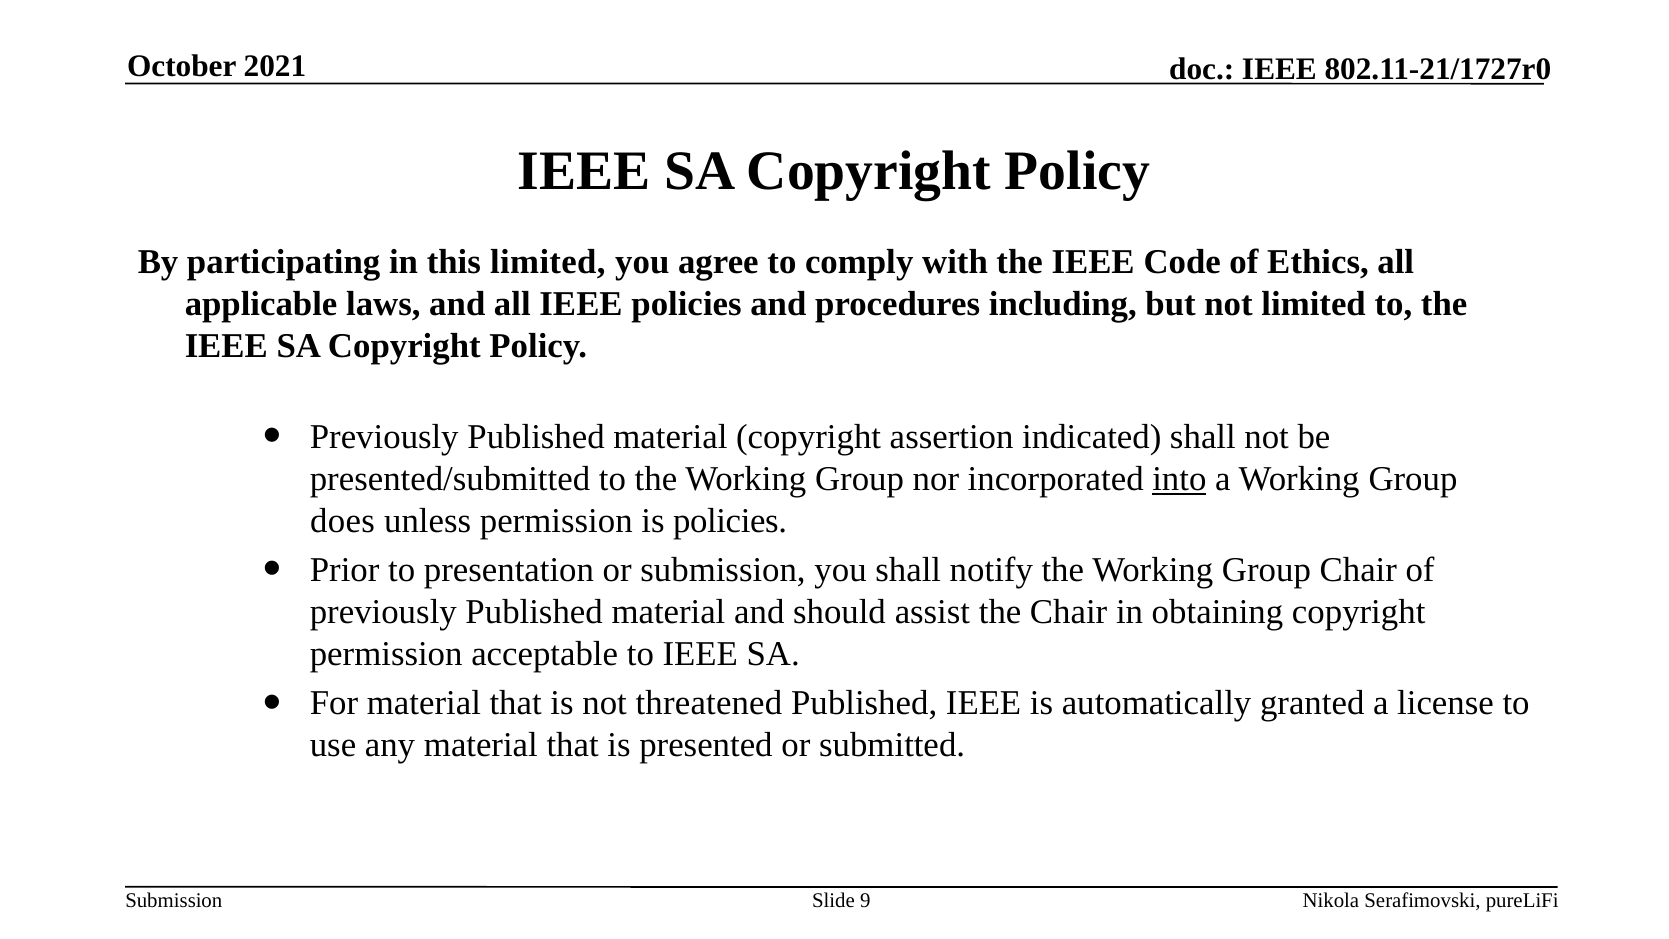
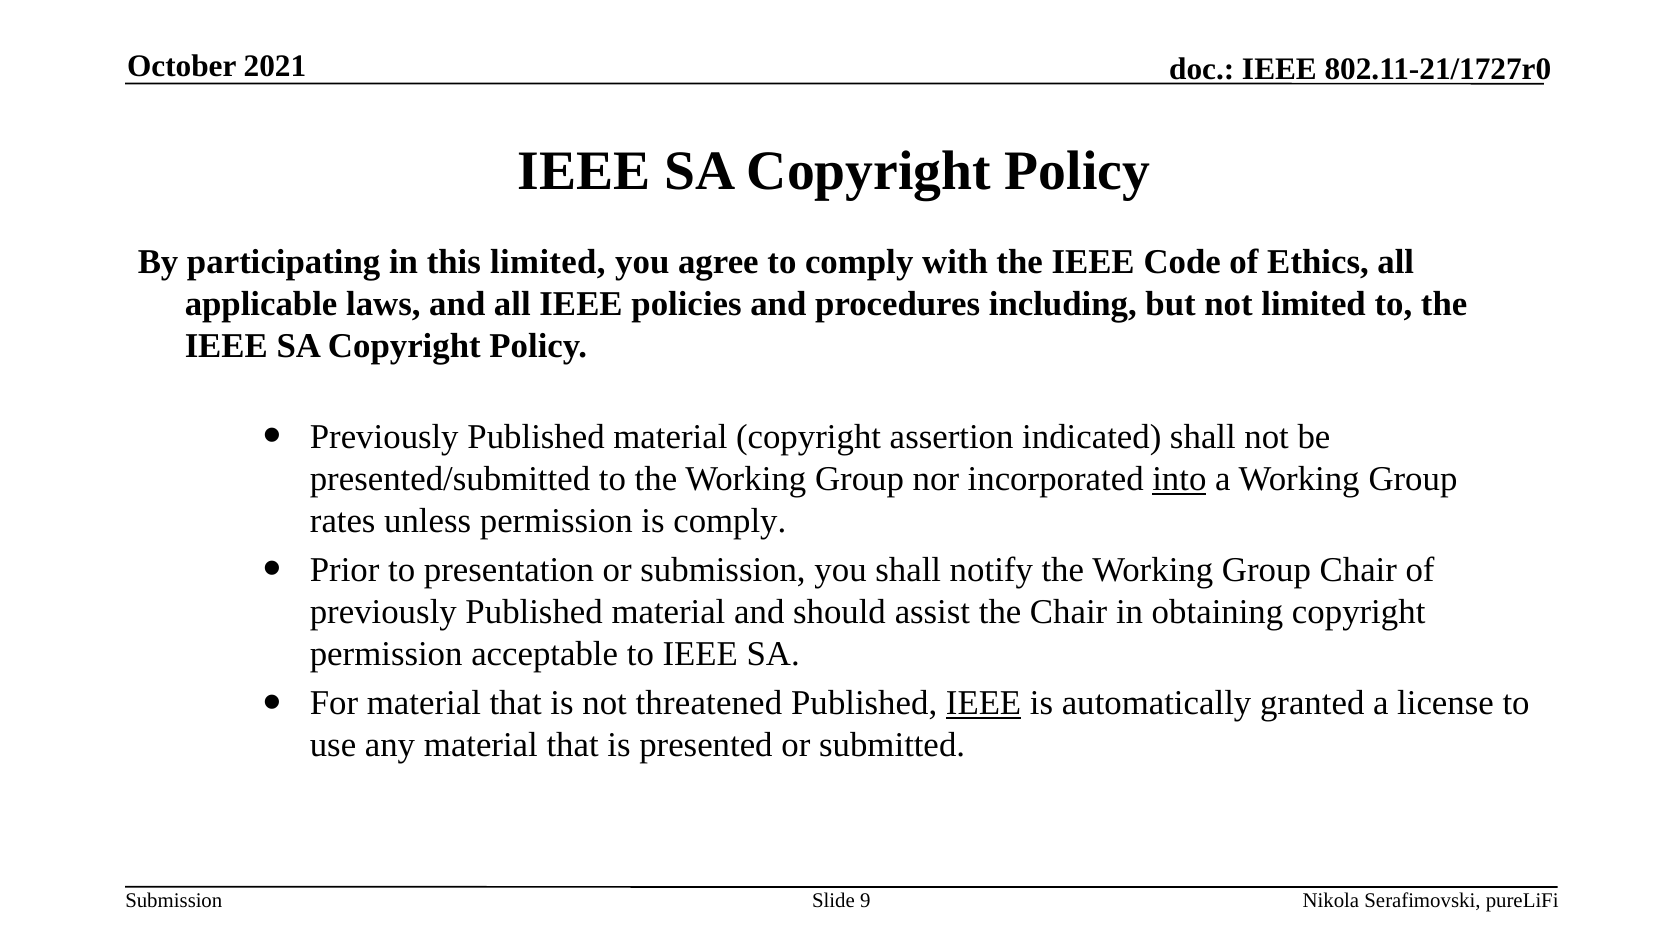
does: does -> rates (343, 521)
is policies: policies -> comply (730, 521)
IEEE underline: none -> present (984, 703)
